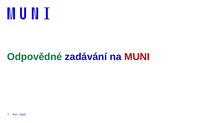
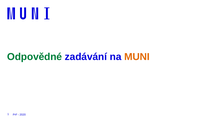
MUNI colour: red -> orange (137, 57)
